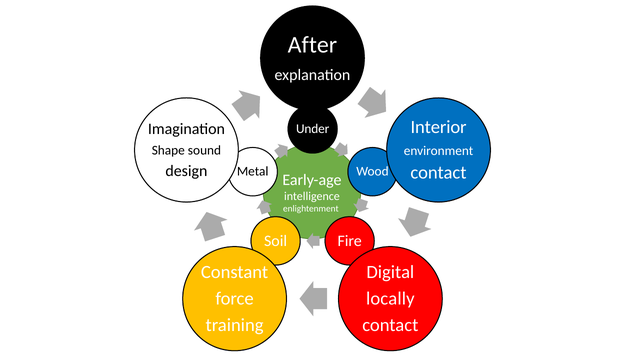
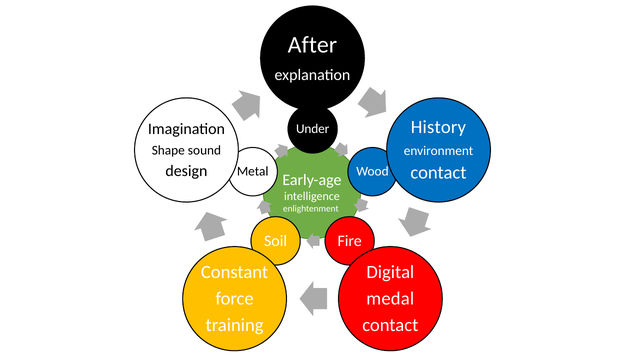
Interior: Interior -> History (438, 127)
locally: locally -> medal (390, 298)
